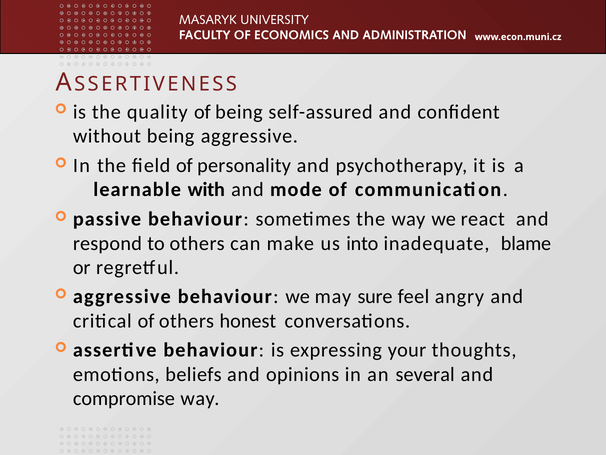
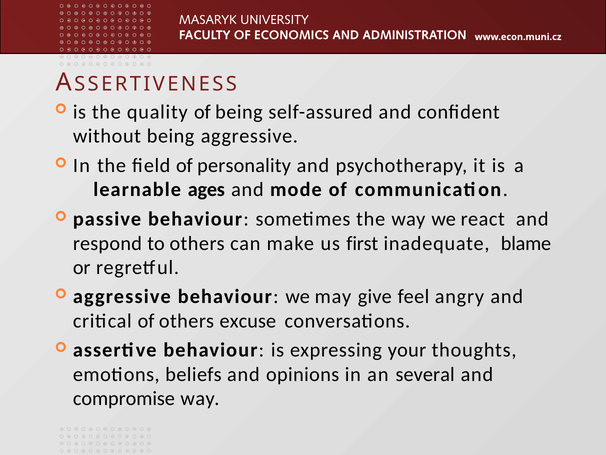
with: with -> ages (206, 190)
into: into -> first (362, 243)
sure: sure -> give (375, 296)
honest: honest -> excuse (248, 321)
